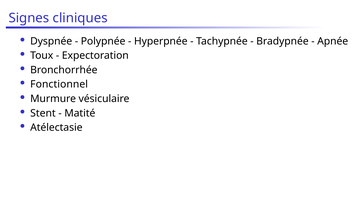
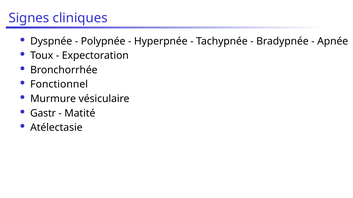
Stent: Stent -> Gastr (43, 113)
